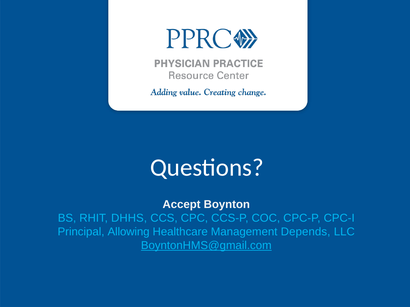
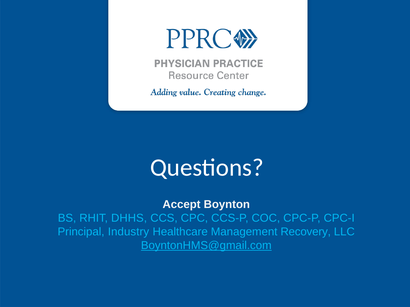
Allowing: Allowing -> Industry (128, 232)
Depends: Depends -> Recovery (306, 232)
